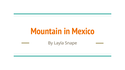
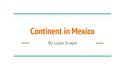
Mountain: Mountain -> Continent (46, 31)
